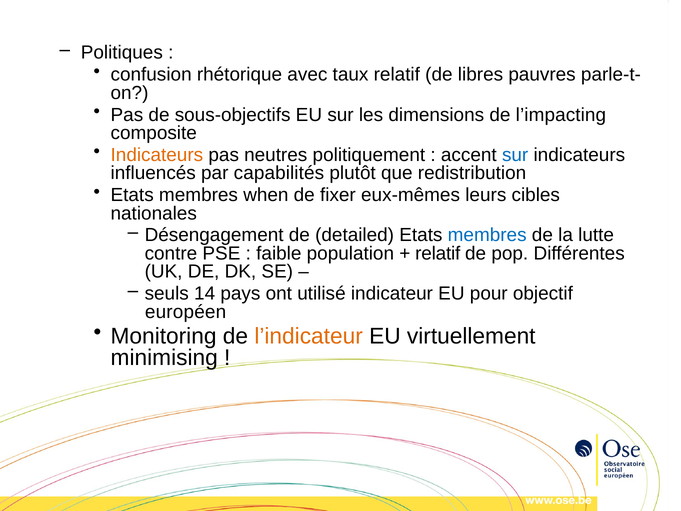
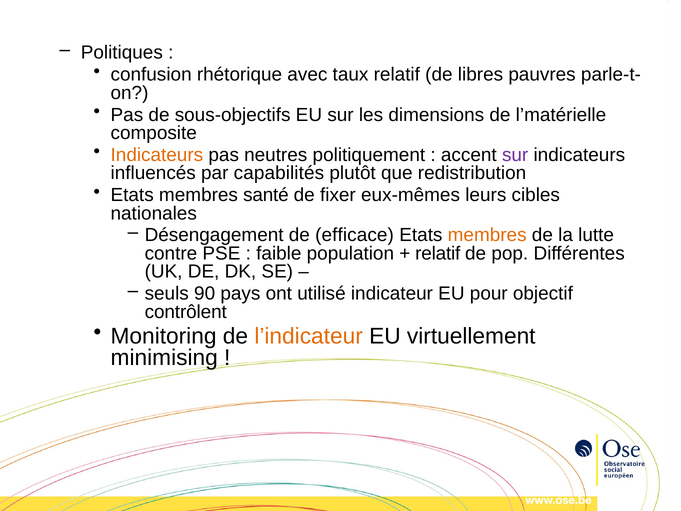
l’impacting: l’impacting -> l’matérielle (561, 115)
sur colour: blue -> purple (515, 155)
when: when -> santé (266, 195)
detailed: detailed -> efficace (355, 235)
membres colour: blue -> orange (487, 235)
14: 14 -> 90 (205, 293)
européen: européen -> contrôlent (186, 312)
